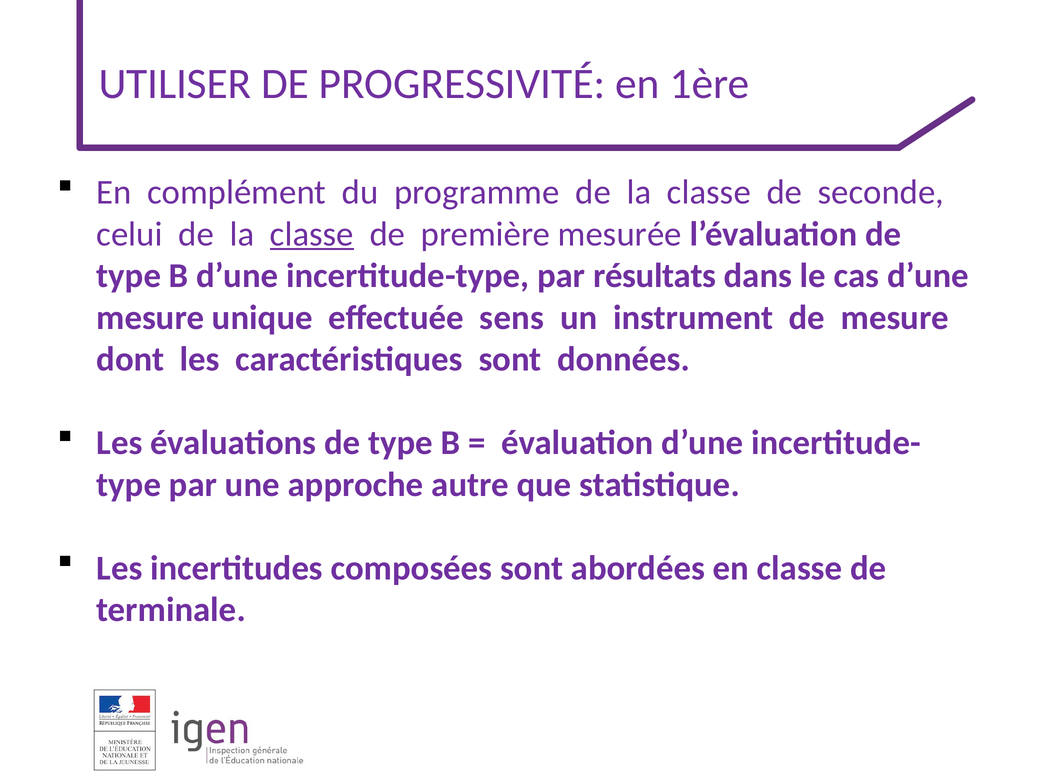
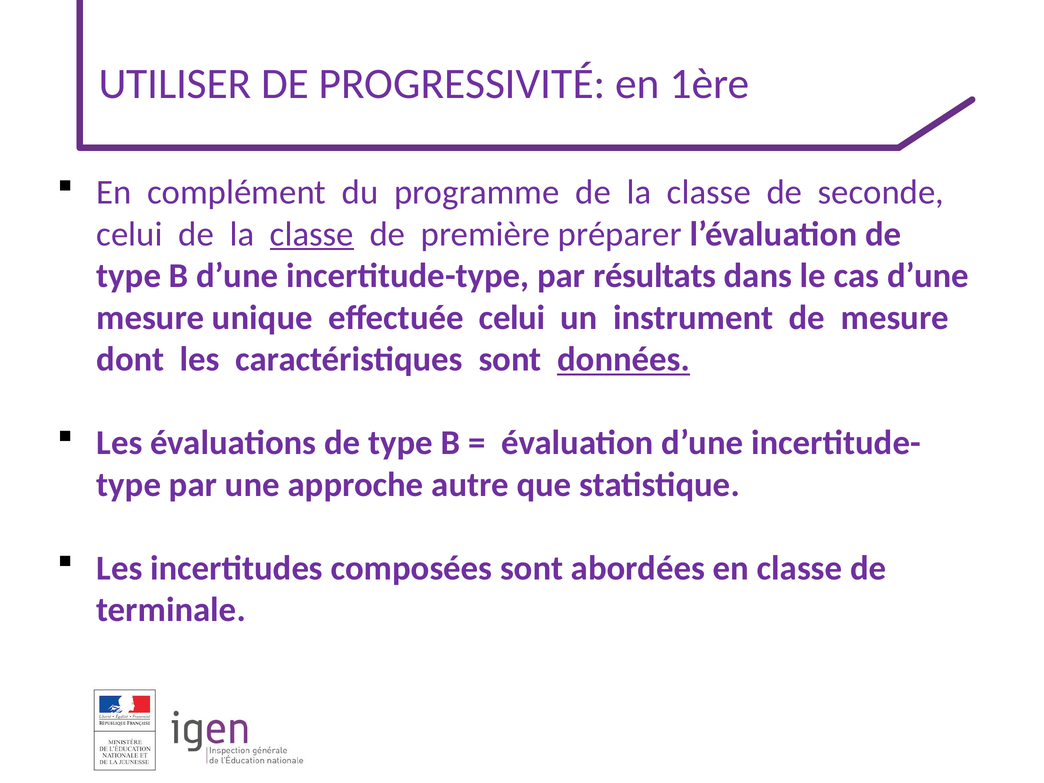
mesurée: mesurée -> préparer (620, 234)
effectuée sens: sens -> celui (512, 318)
données underline: none -> present (624, 359)
